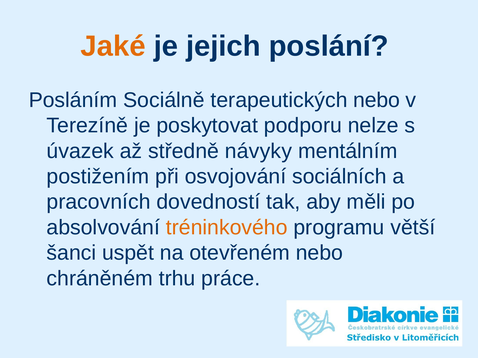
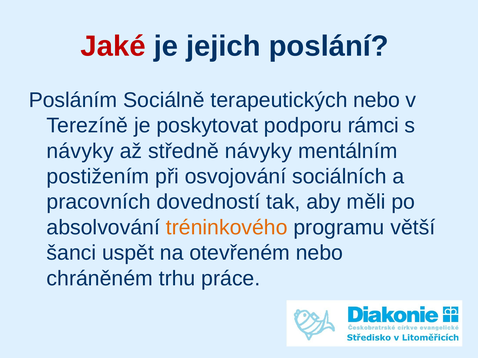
Jaké colour: orange -> red (113, 46)
nelze: nelze -> rámci (373, 126)
úvazek: úvazek -> návyky (80, 151)
